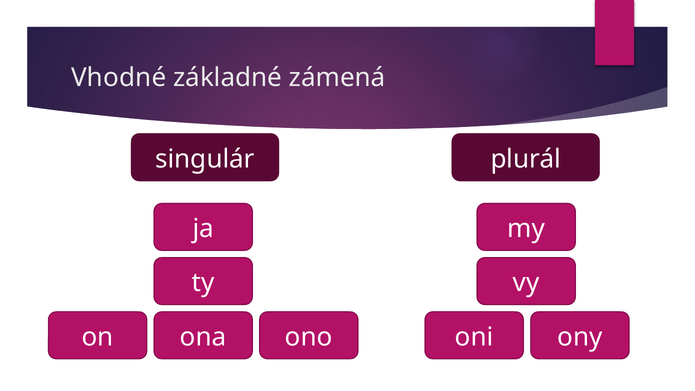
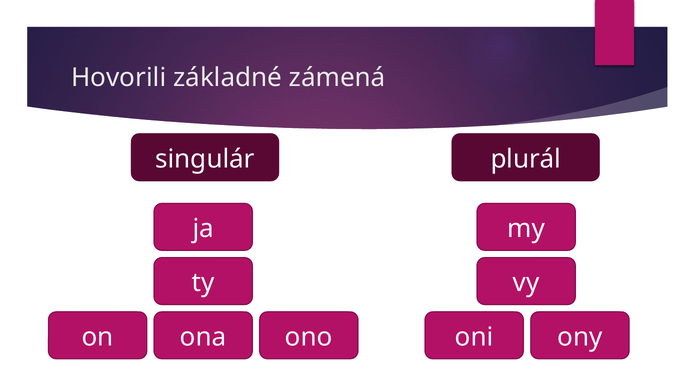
Vhodné: Vhodné -> Hovorili (119, 77)
